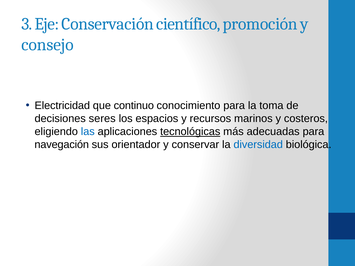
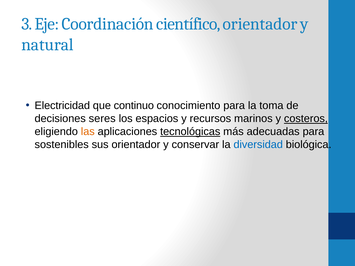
Conservación: Conservación -> Coordinación (108, 24)
científico promoción: promoción -> orientador (260, 24)
consejo: consejo -> natural (47, 45)
costeros underline: none -> present (306, 119)
las colour: blue -> orange (88, 132)
navegación: navegación -> sostenibles (62, 145)
